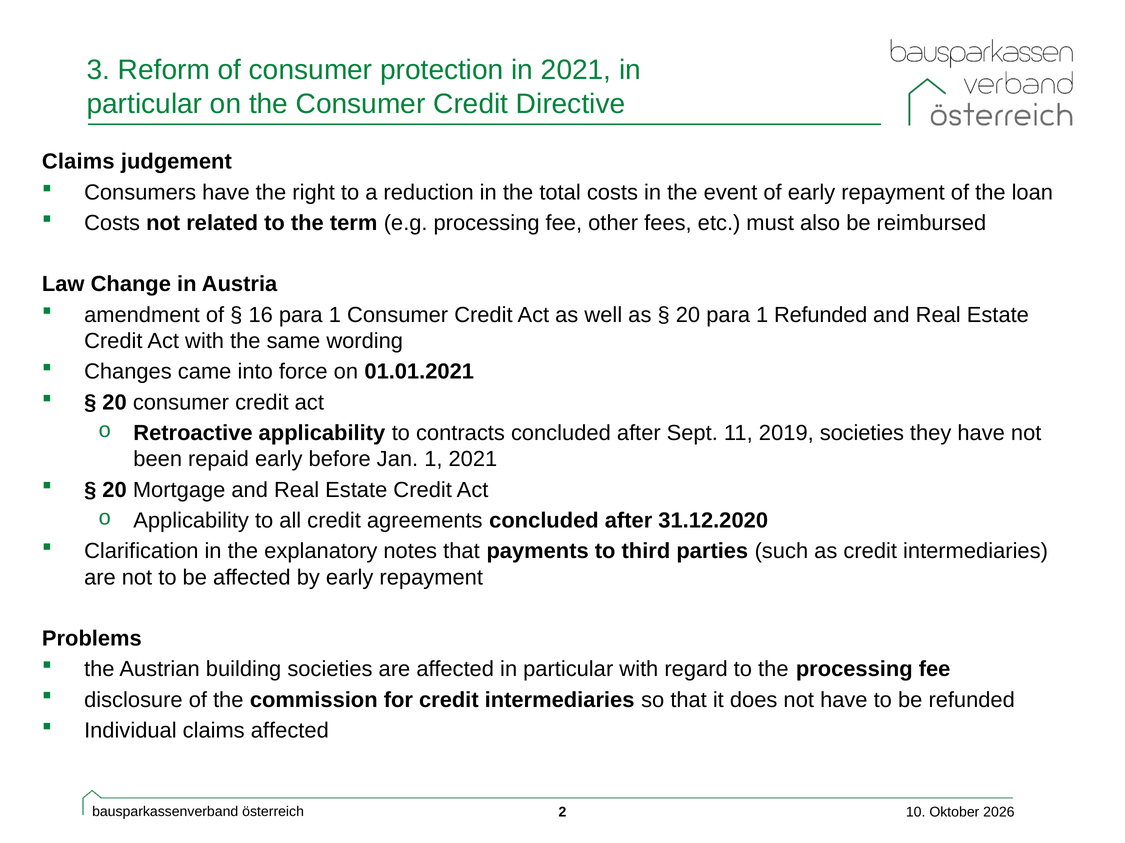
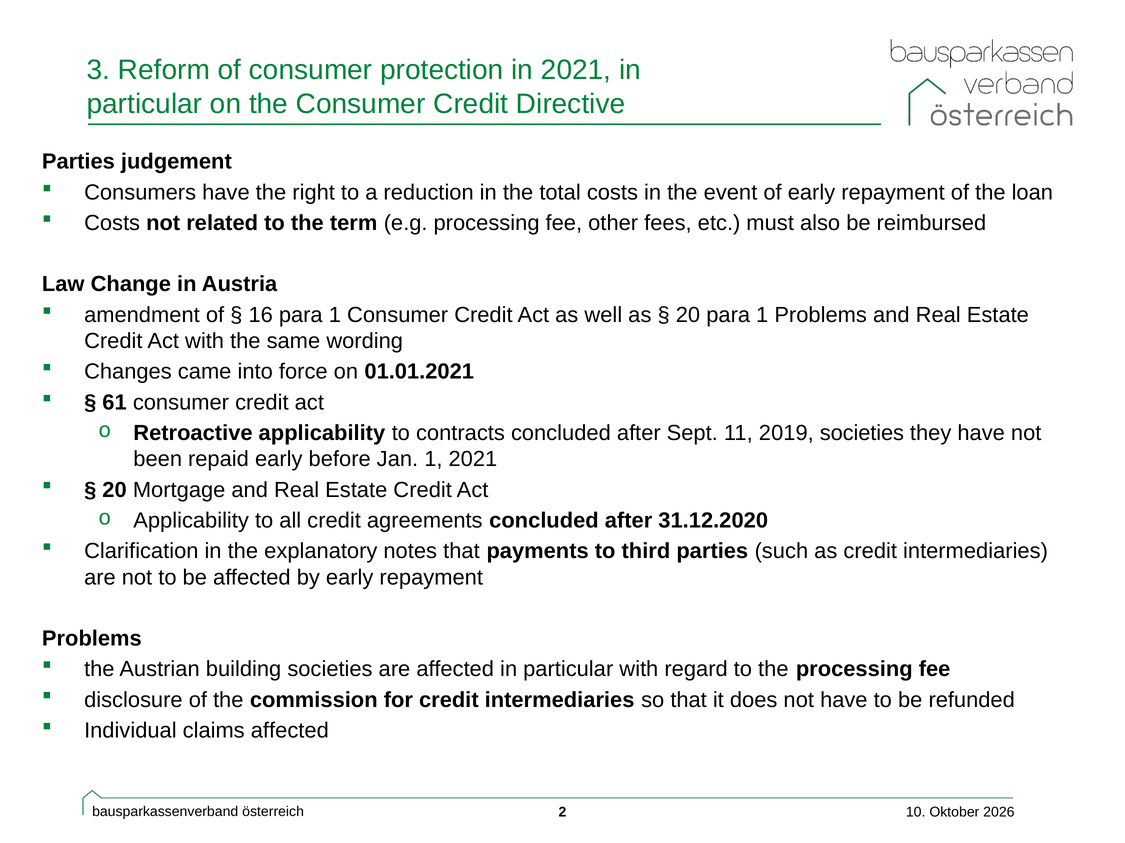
Claims: Claims -> Parties (78, 162)
1 Refunded: Refunded -> Problems (821, 315)
20: 20 -> 61 (115, 403)
